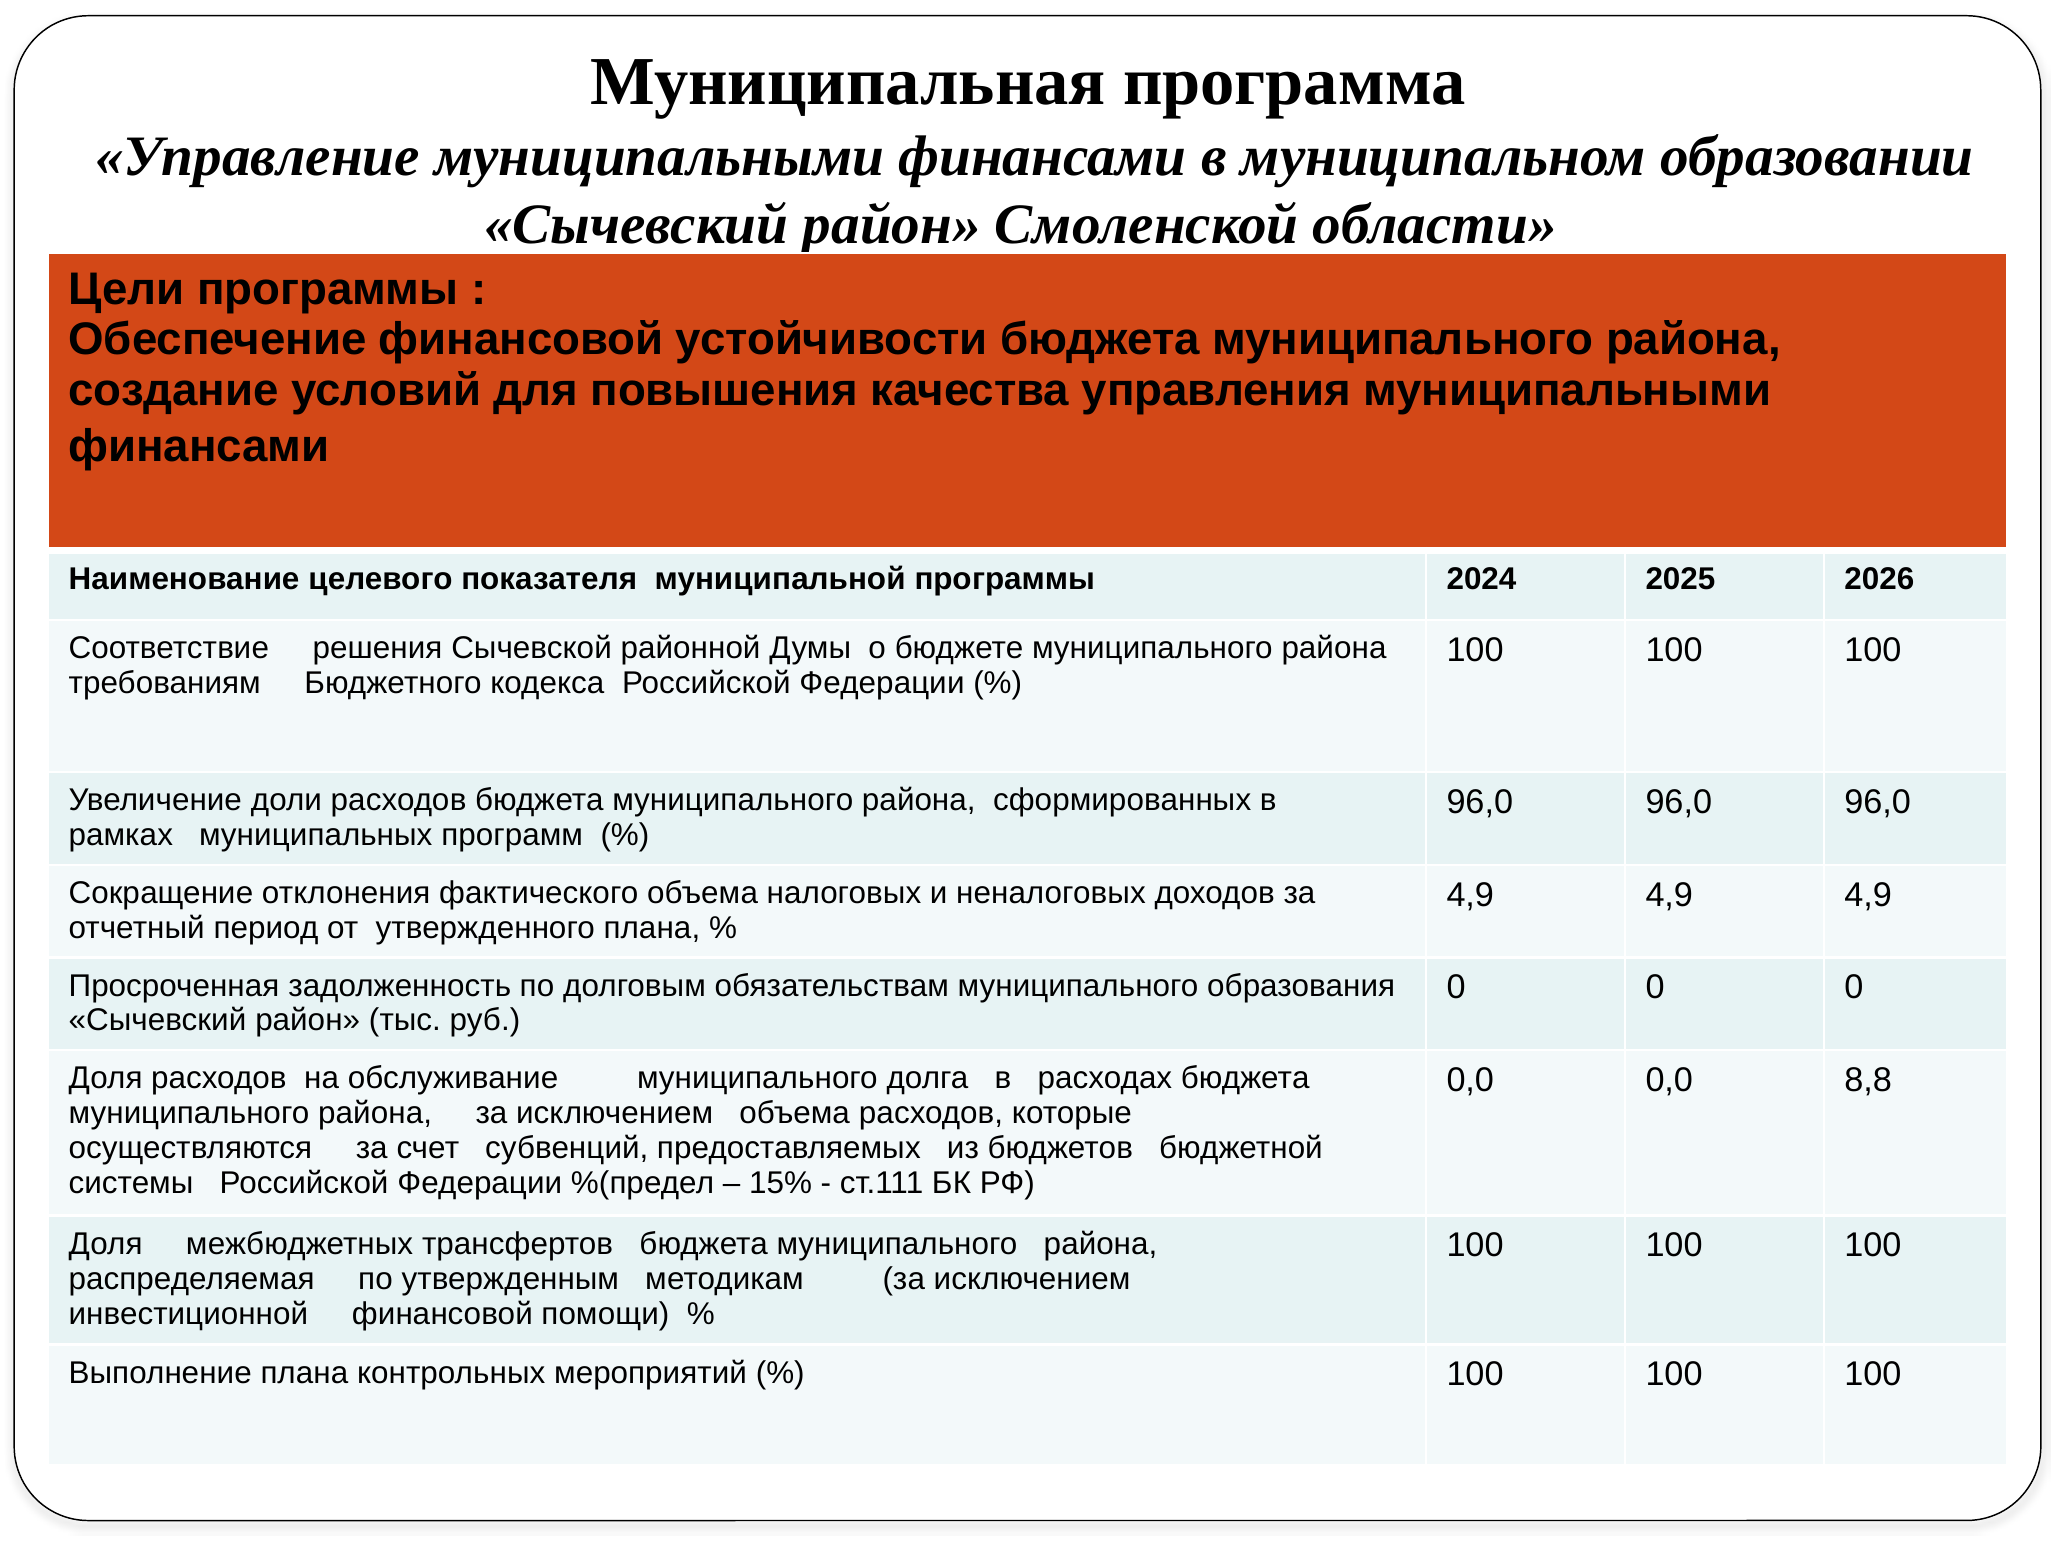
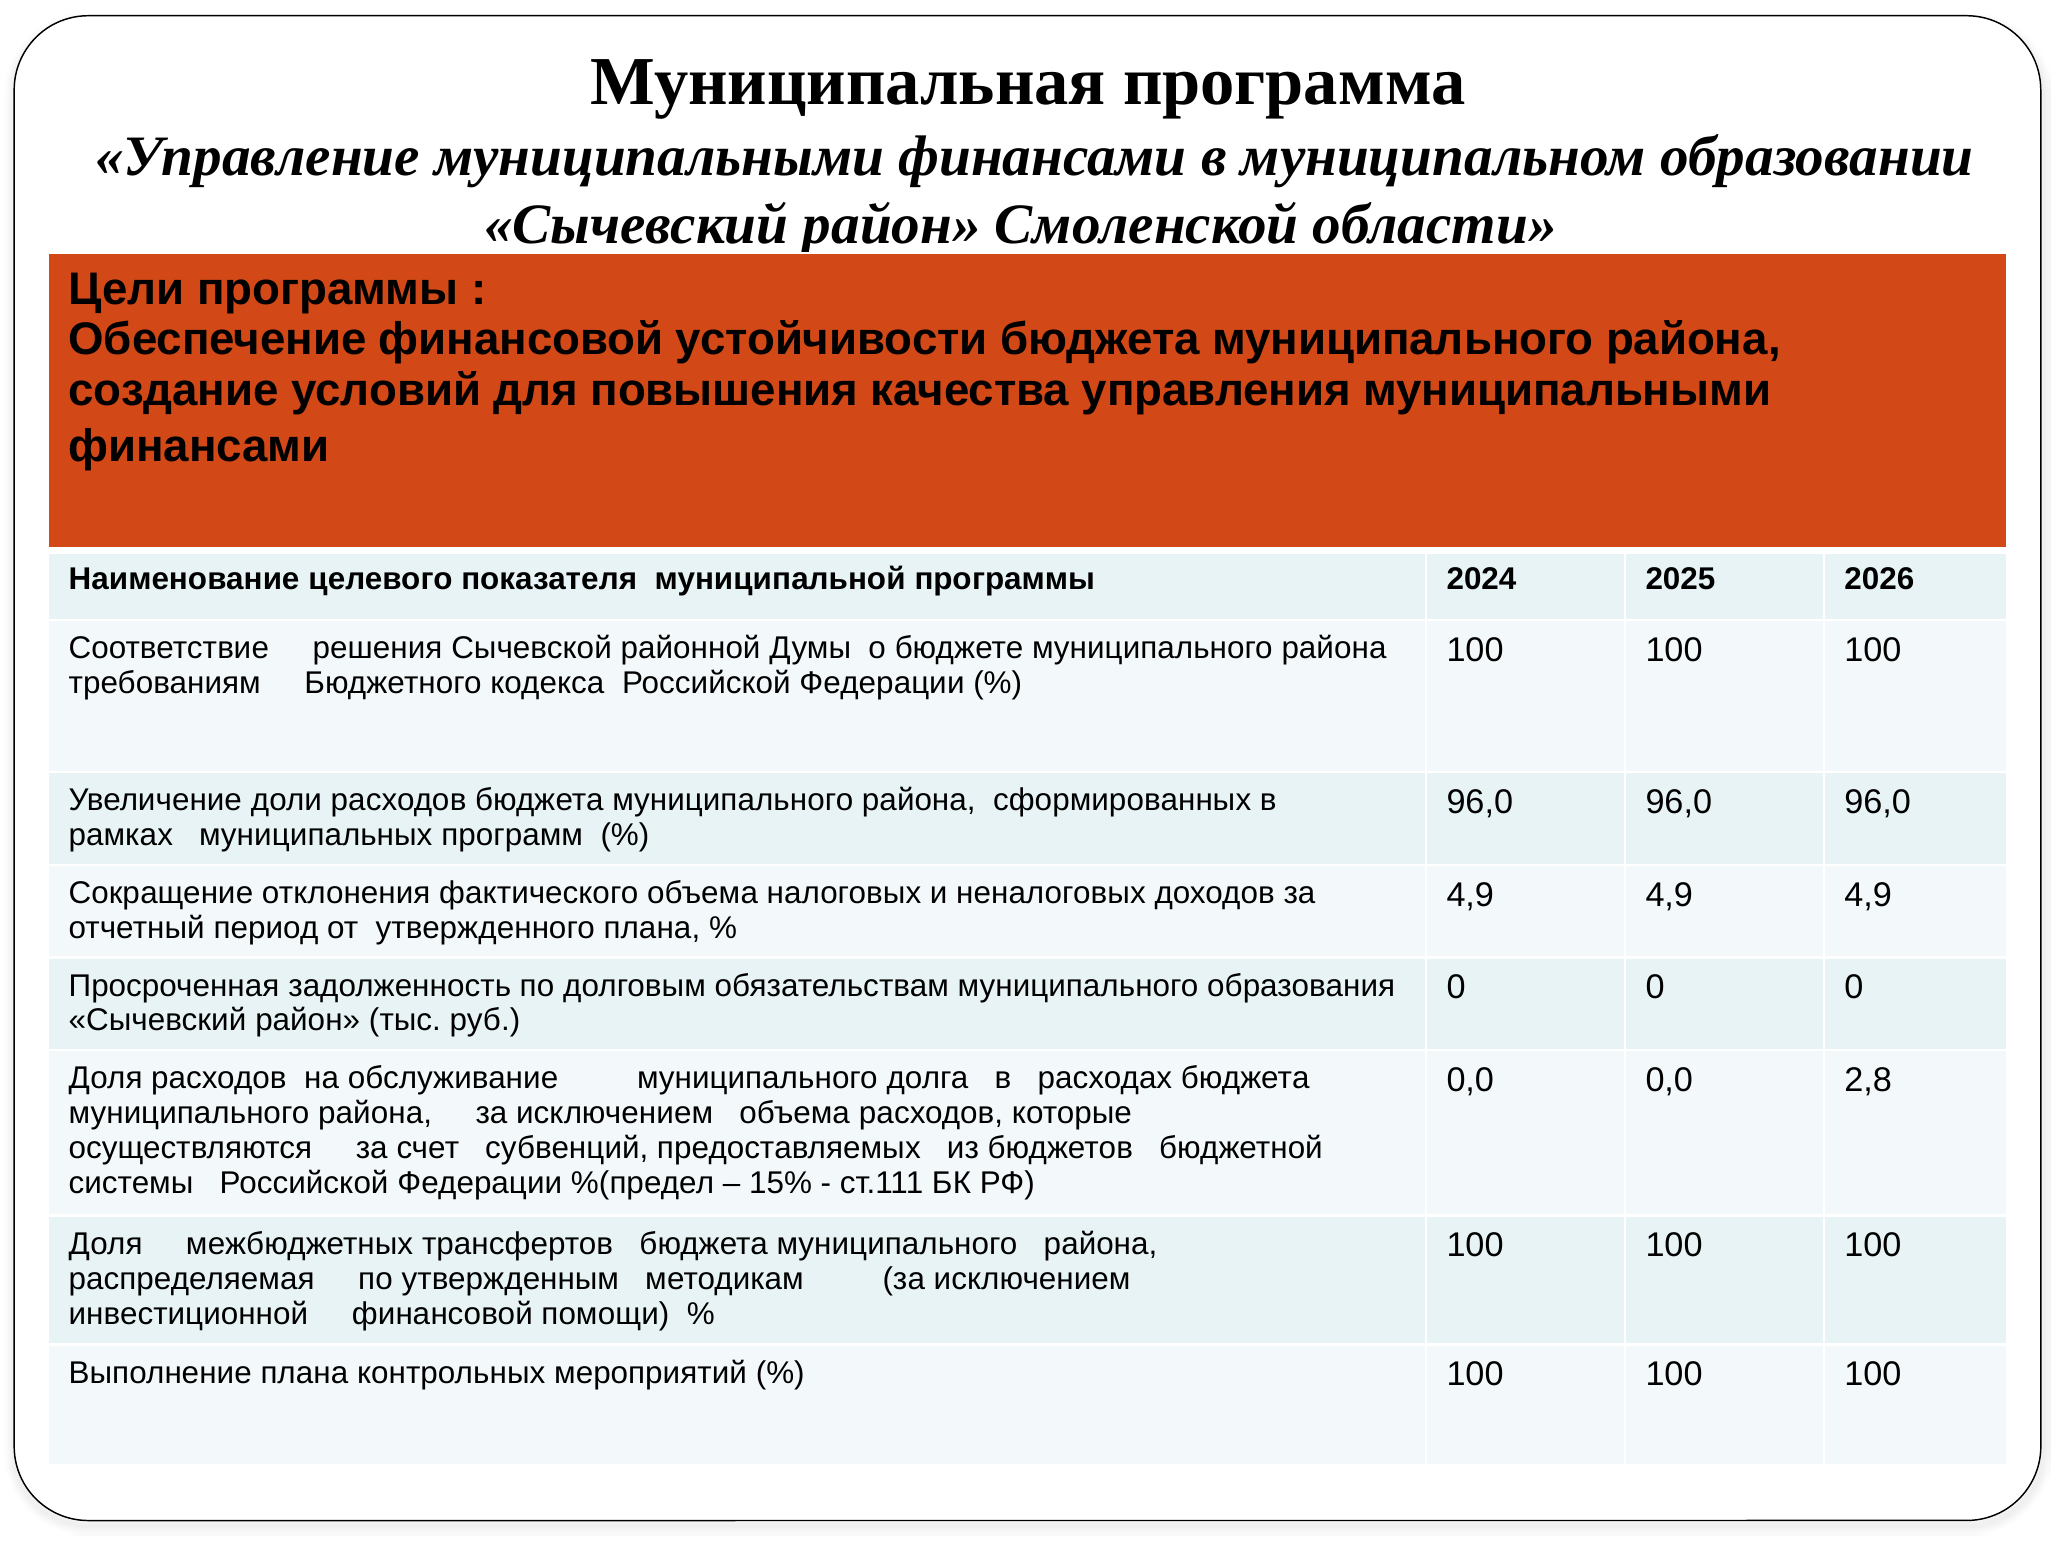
8,8: 8,8 -> 2,8 (1868, 1080)
